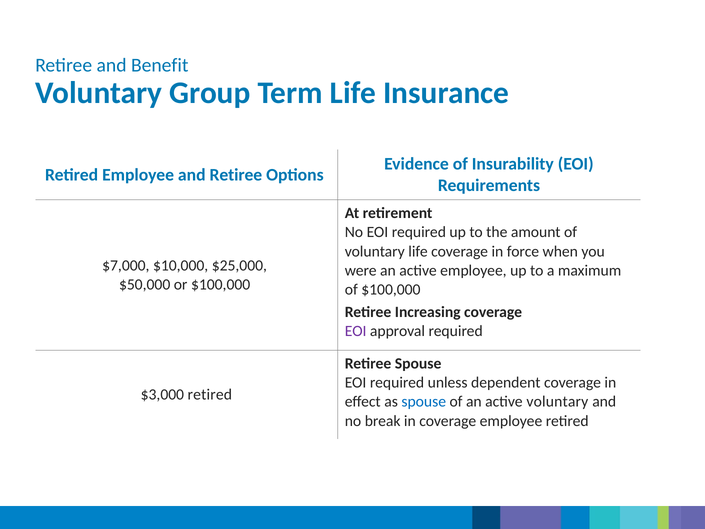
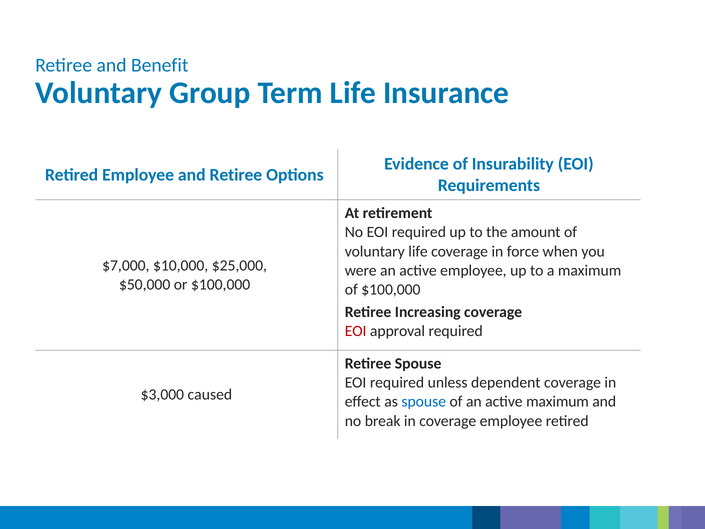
EOI colour: purple -> red (356, 331)
$3,000 retired: retired -> caused (210, 395)
active voluntary: voluntary -> maximum (557, 402)
